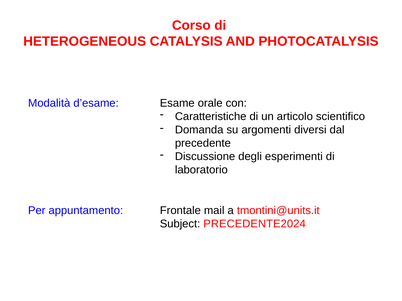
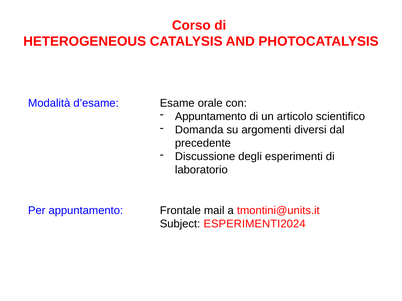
Caratteristiche: Caratteristiche -> Appuntamento (211, 117)
PRECEDENTE2024: PRECEDENTE2024 -> ESPERIMENTI2024 (255, 224)
